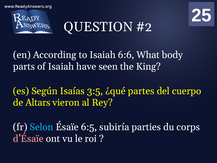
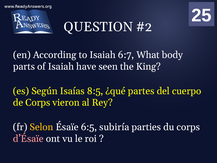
6:6: 6:6 -> 6:7 (126, 55)
3:5: 3:5 -> 8:5 (95, 91)
de Altars: Altars -> Corps (38, 102)
Selon colour: light blue -> yellow (41, 127)
